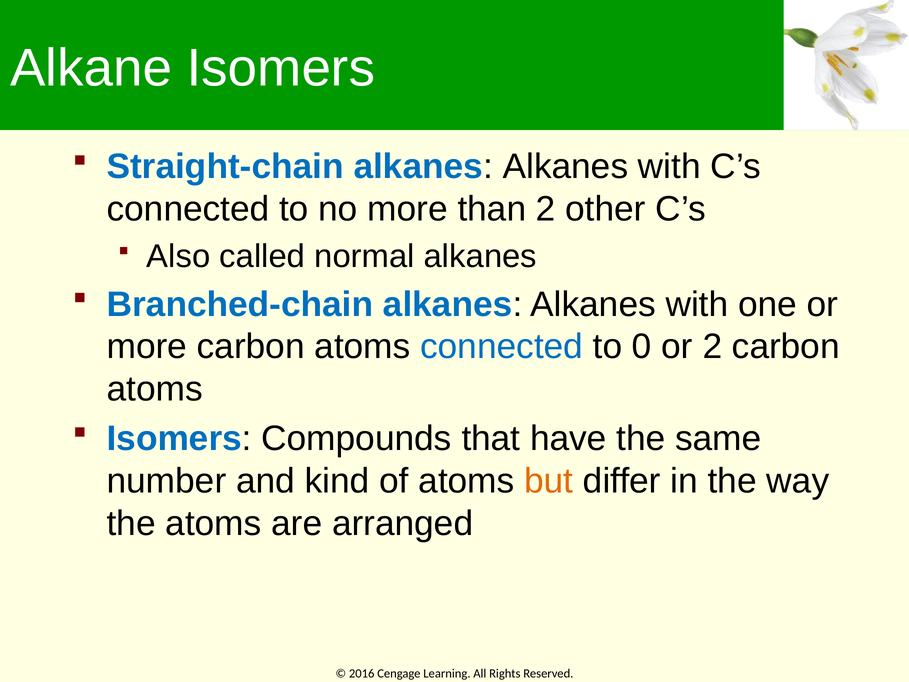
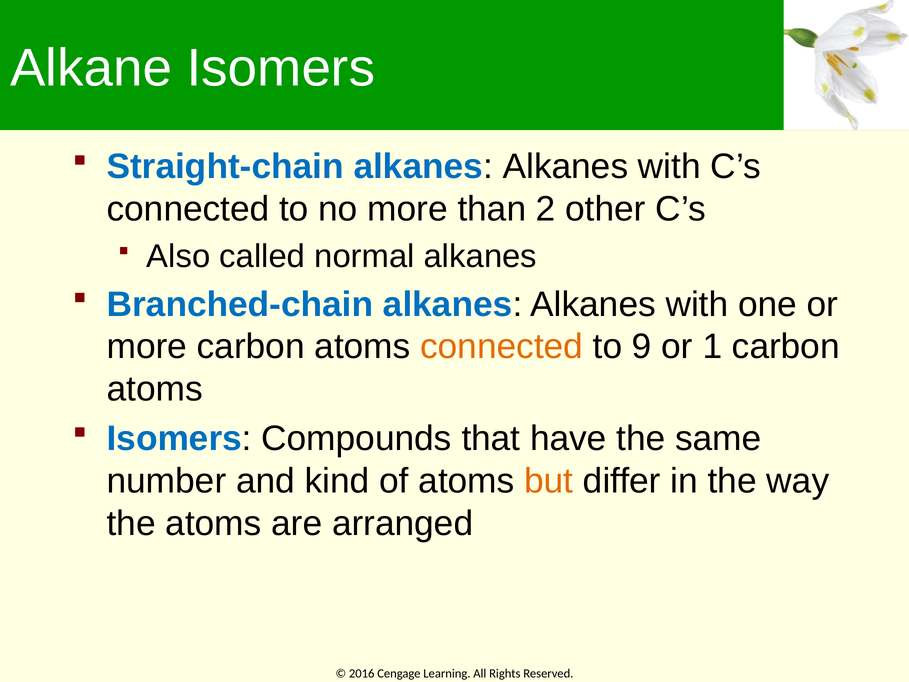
connected colour: blue -> orange (502, 347)
0: 0 -> 9 (642, 347)
or 2: 2 -> 1 (712, 347)
